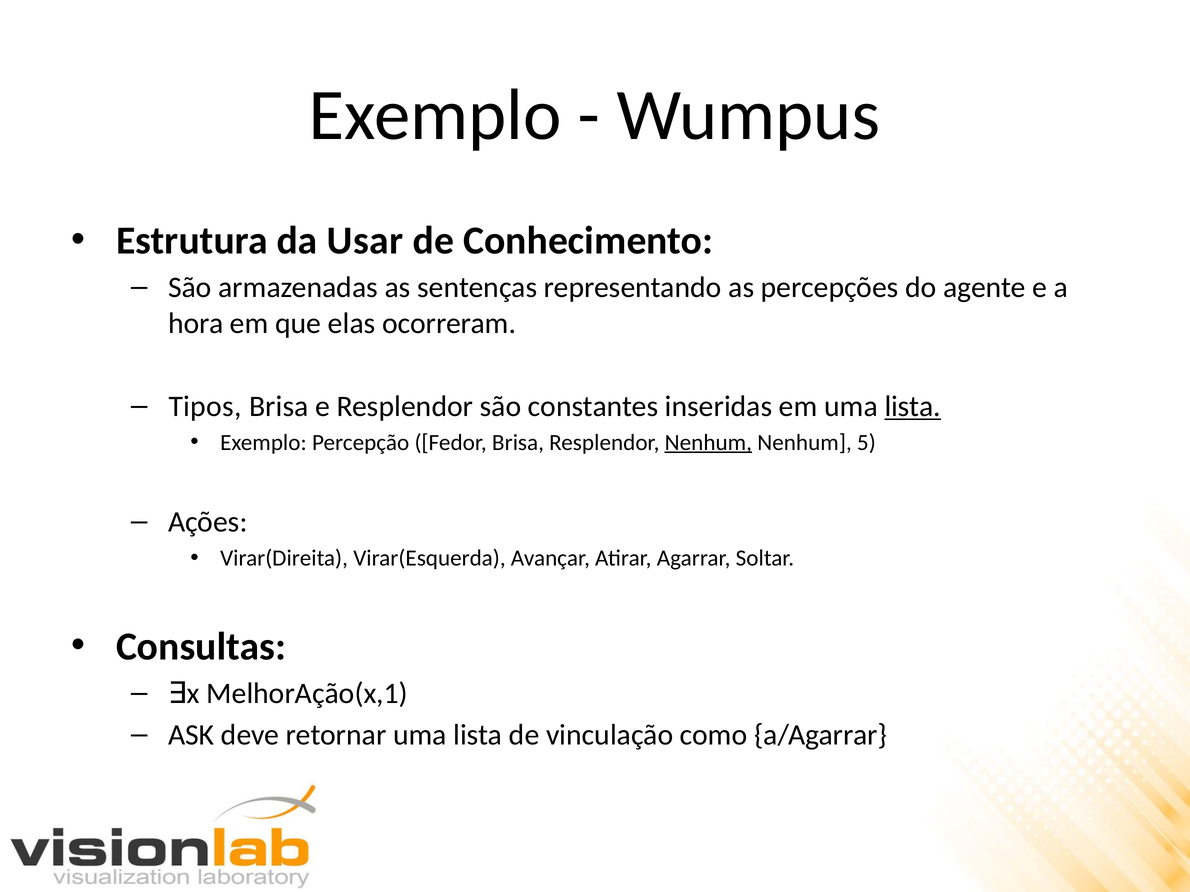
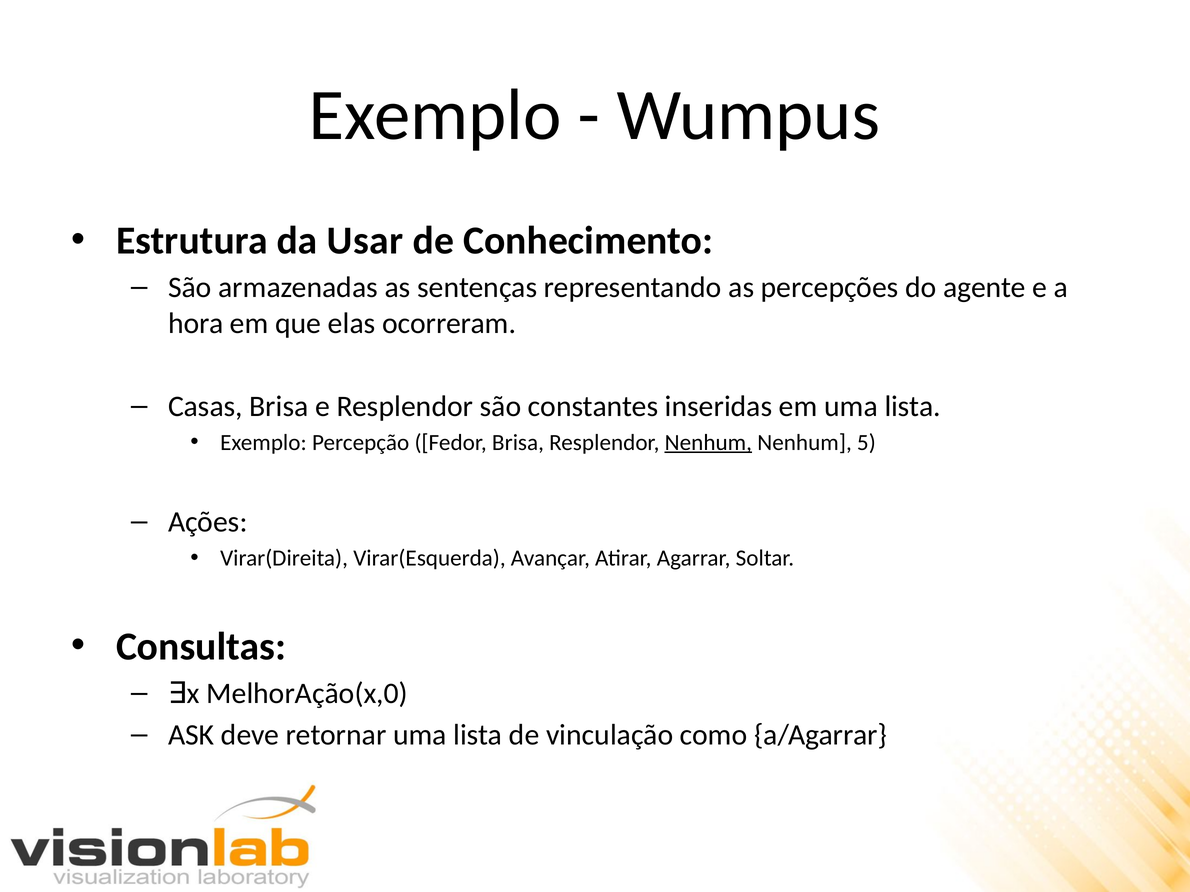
Tipos: Tipos -> Casas (205, 407)
lista underline: present -> none (913, 407)
MelhorAção(x,1: MelhorAção(x,1 -> MelhorAção(x,0 (307, 694)
